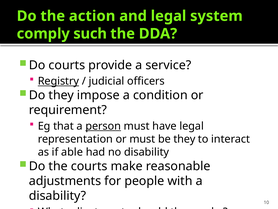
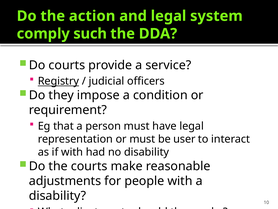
person underline: present -> none (103, 126)
be they: they -> user (184, 139)
if able: able -> with (72, 152)
